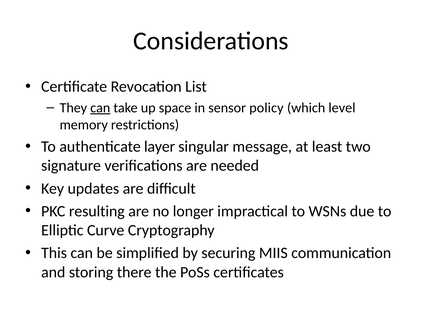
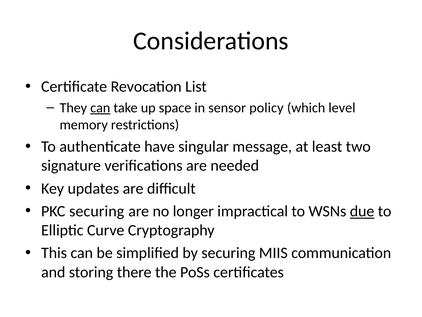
layer: layer -> have (160, 146)
PKC resulting: resulting -> securing (97, 211)
due underline: none -> present (362, 211)
